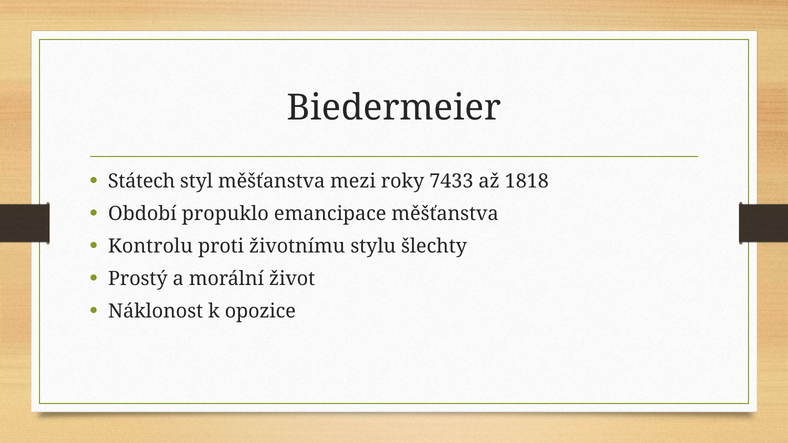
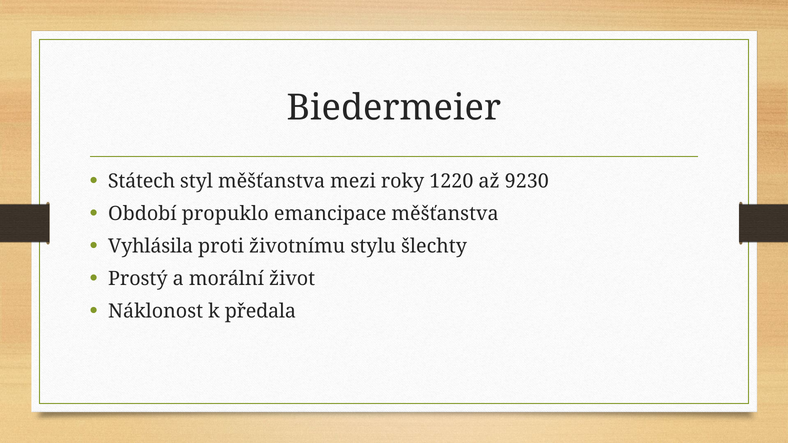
7433: 7433 -> 1220 (451, 181)
1818: 1818 -> 9230 (527, 181)
Kontrolu: Kontrolu -> Vyhlásila (151, 246)
opozice: opozice -> předala (260, 311)
